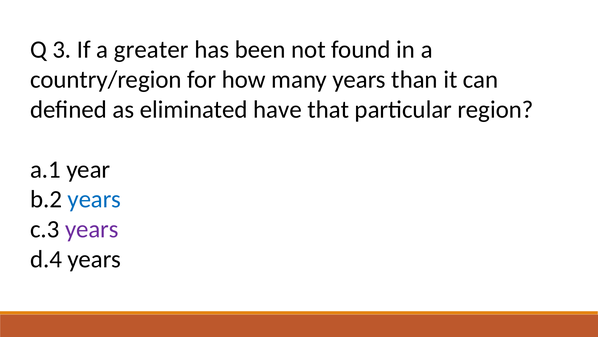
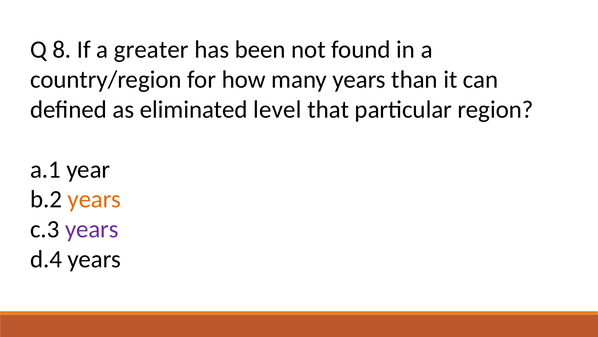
3: 3 -> 8 (62, 50)
have: have -> level (277, 109)
years colour: blue -> orange (94, 199)
